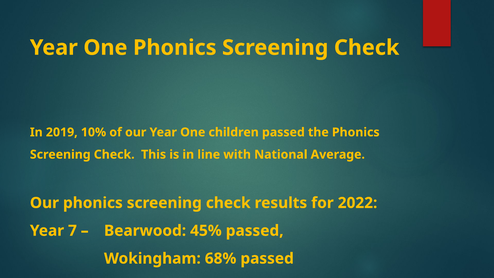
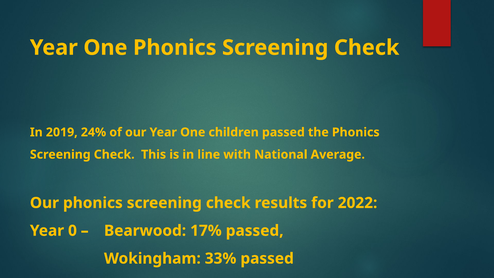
10%: 10% -> 24% (94, 132)
7: 7 -> 0 (72, 231)
45%: 45% -> 17% (206, 231)
68%: 68% -> 33% (221, 258)
